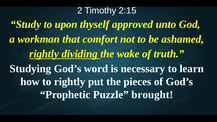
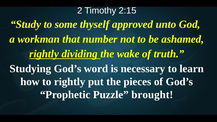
upon: upon -> some (66, 24)
comfort: comfort -> number (100, 39)
